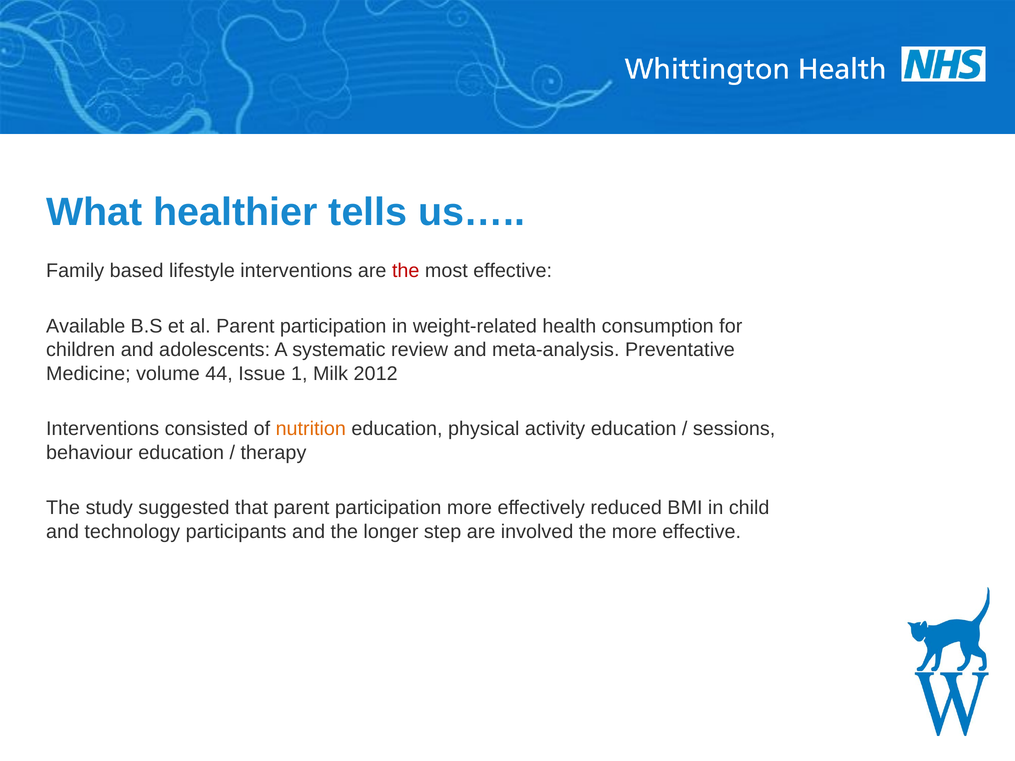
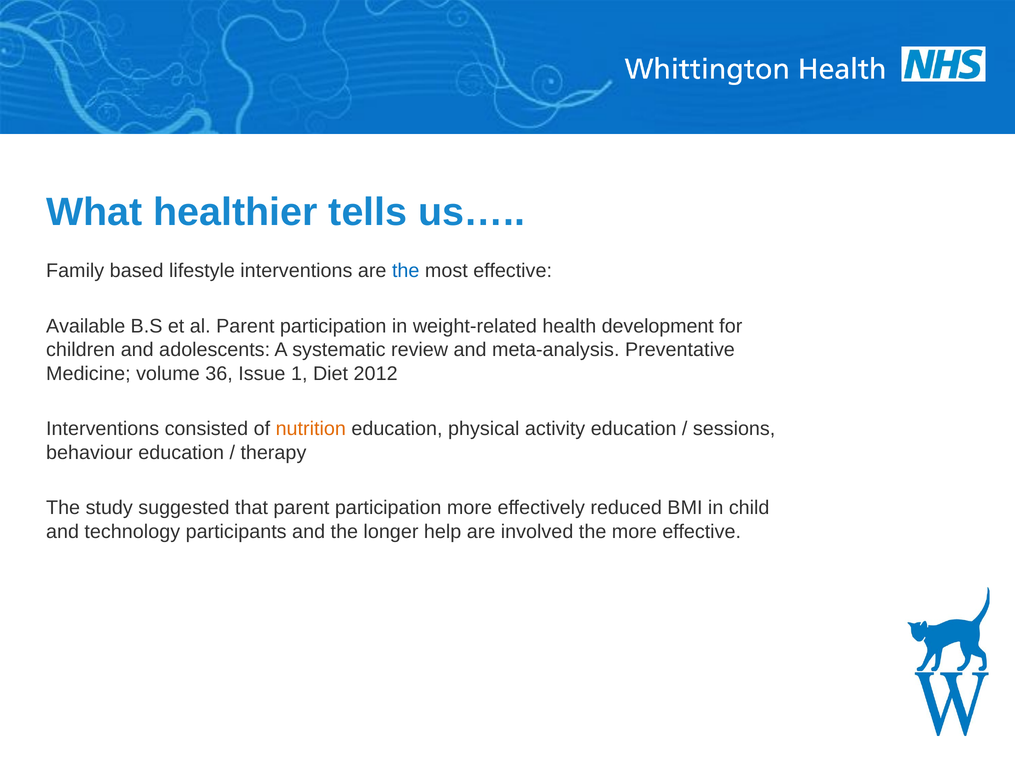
the colour: red -> blue (406, 271)
consumption: consumption -> development (658, 326)
44: 44 -> 36 (219, 374)
Milk: Milk -> Diet (331, 374)
step: step -> help (443, 532)
